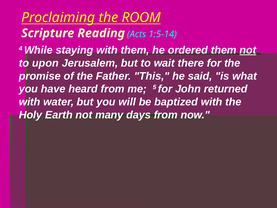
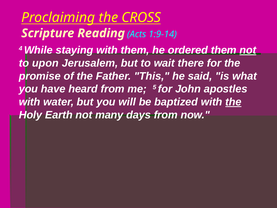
ROOM: ROOM -> CROSS (141, 18)
1:5-14: 1:5-14 -> 1:9-14 (163, 34)
returned: returned -> apostles (226, 89)
the underline: none -> present (233, 102)
